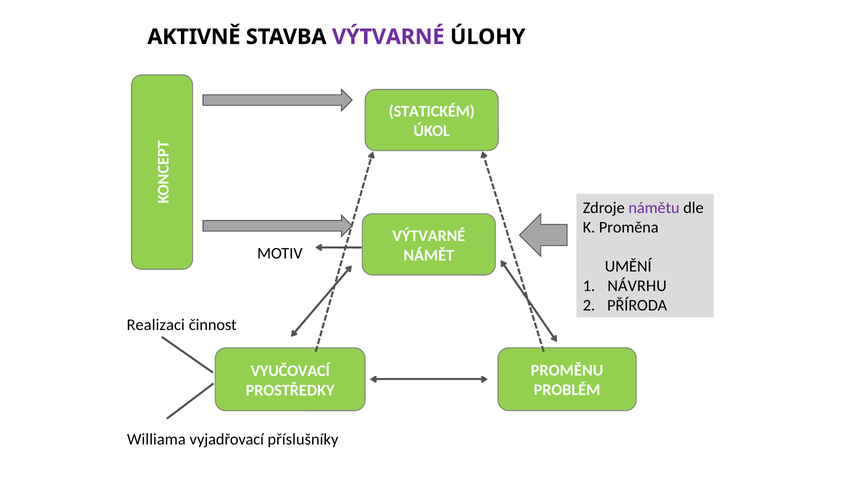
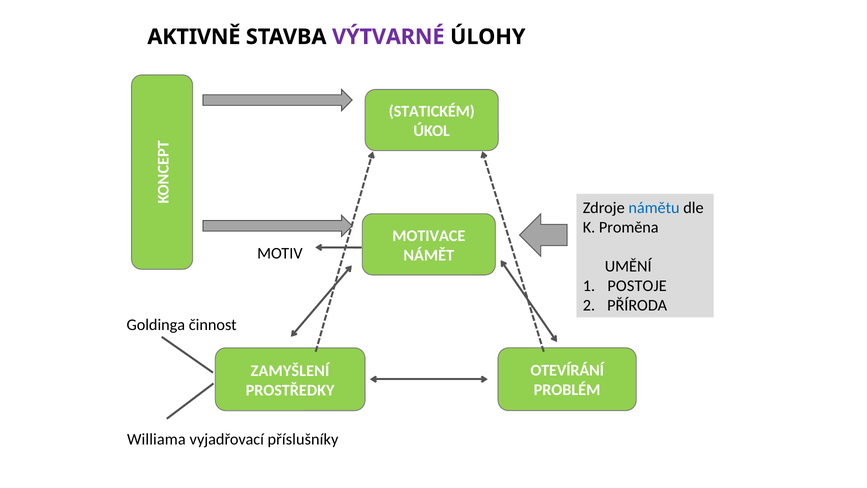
námětu colour: purple -> blue (654, 208)
VÝTVARNÉ: VÝTVARNÉ -> MOTIVACE (429, 236)
NÁVRHU: NÁVRHU -> POSTOJE (637, 286)
Realizaci: Realizaci -> Goldinga (156, 324)
PROMĚNU: PROMĚNU -> OTEVÍRÁNÍ (567, 370)
VYUČOVACÍ: VYUČOVACÍ -> ZAMYŠLENÍ (290, 370)
